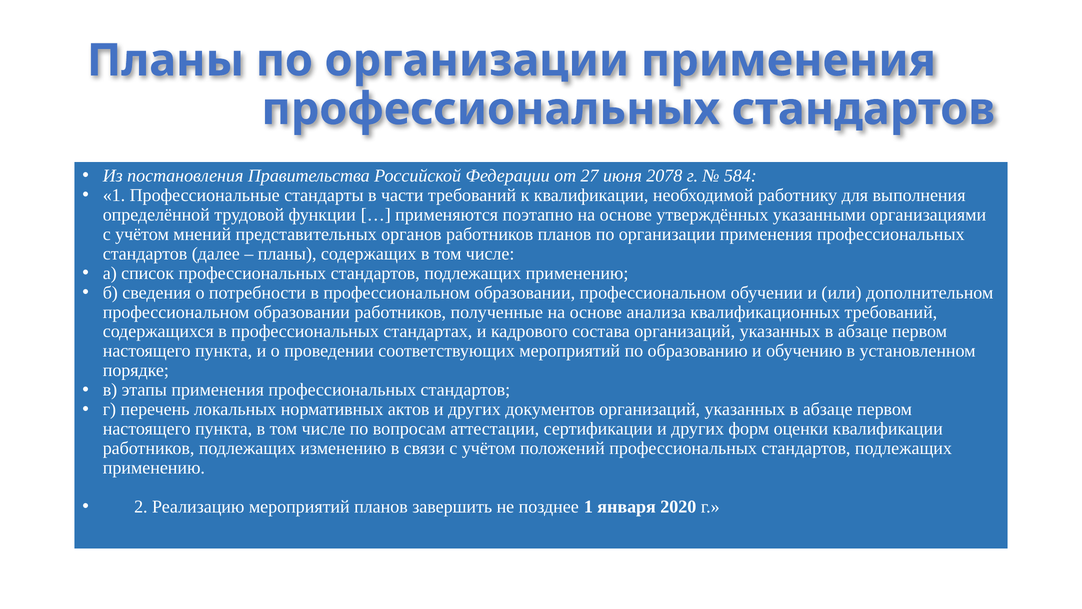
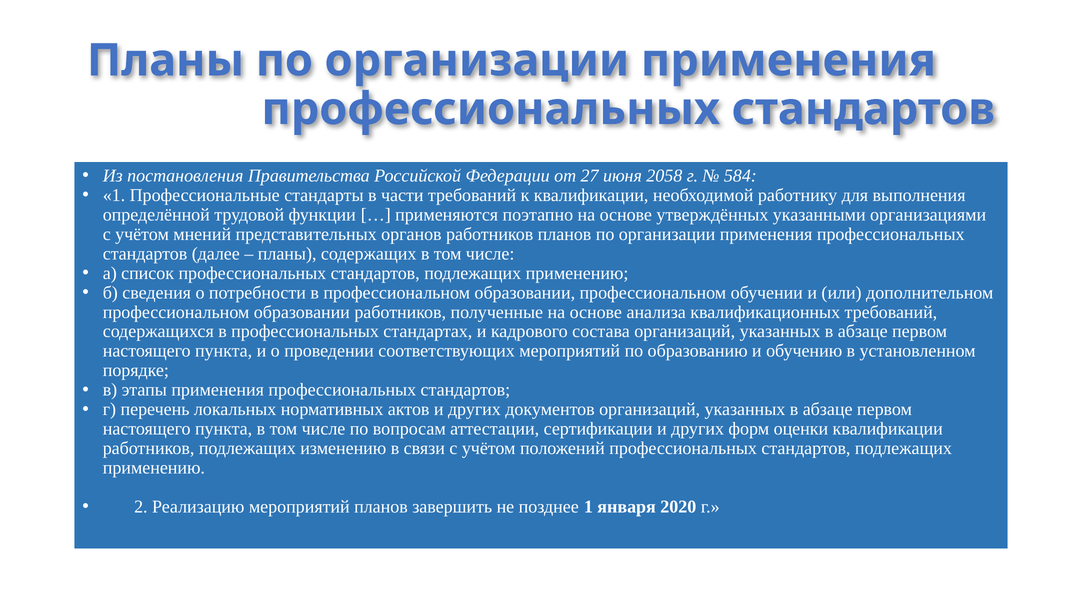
2078: 2078 -> 2058 (664, 176)
